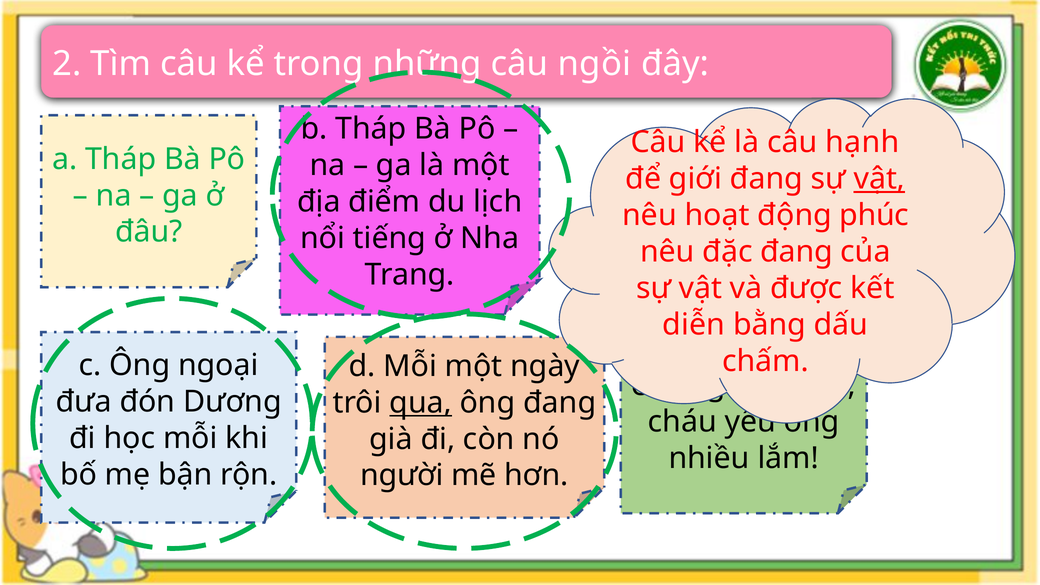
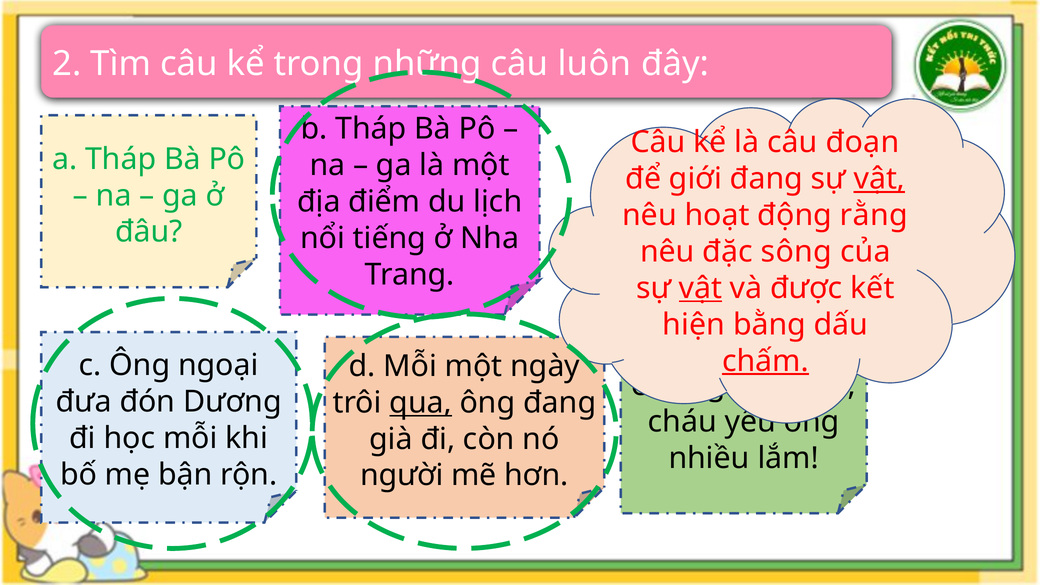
ngồi: ngồi -> luôn (595, 64)
hạnh: hạnh -> đoạn (862, 142)
phúc: phúc -> rằng (874, 215)
đặc đang: đang -> sông (796, 252)
vật underline: none -> present (700, 288)
diễn: diễn -> hiện (694, 325)
chấm underline: none -> present (765, 361)
